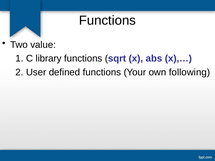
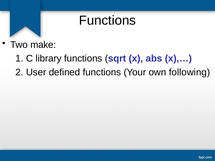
value: value -> make (43, 45)
